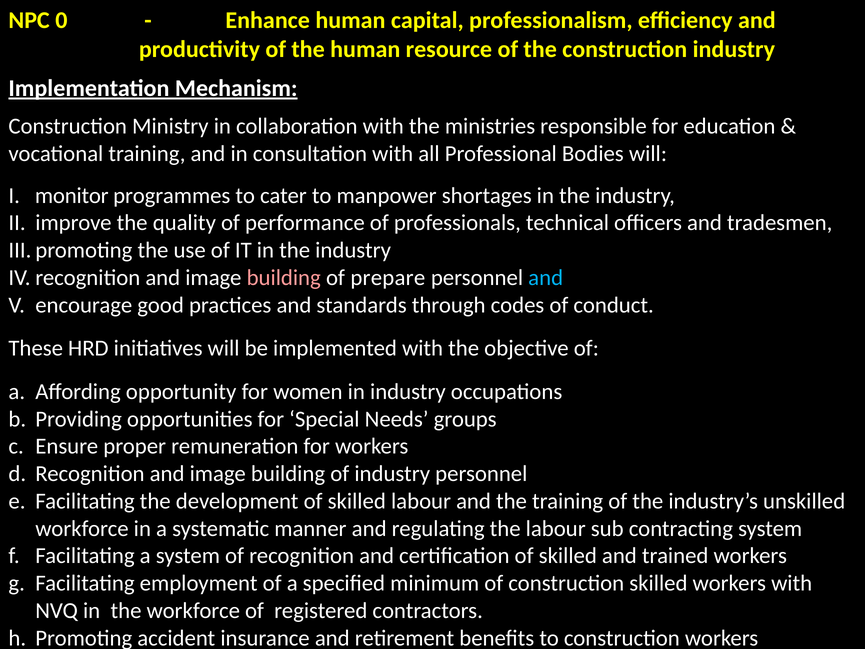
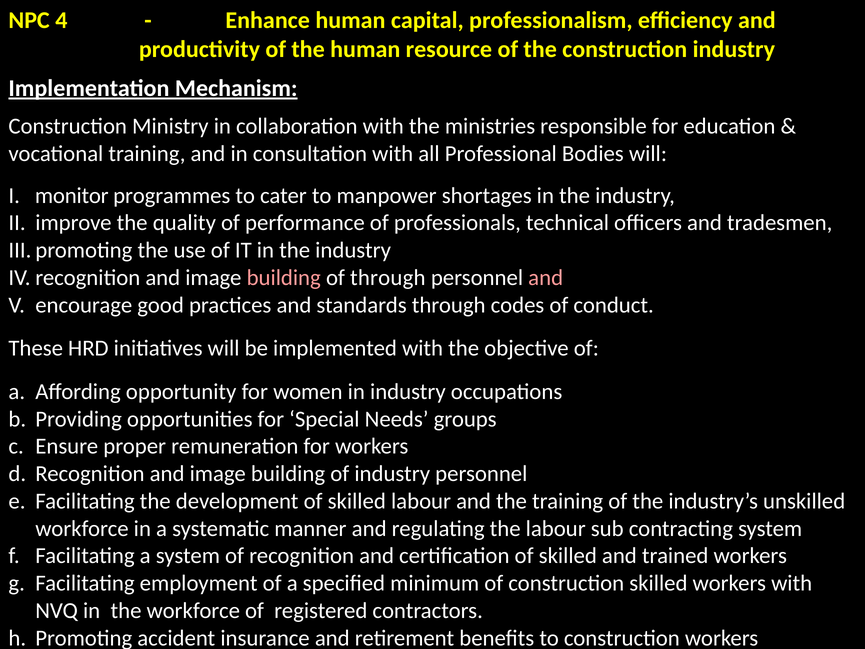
0: 0 -> 4 (61, 20)
of prepare: prepare -> through (388, 278)
and colour: light blue -> pink (546, 278)
